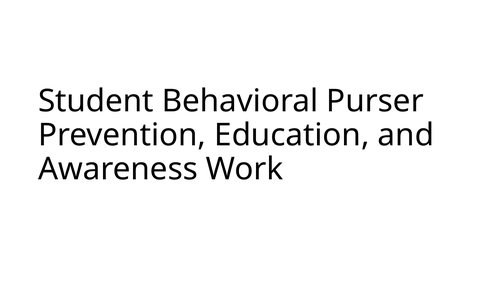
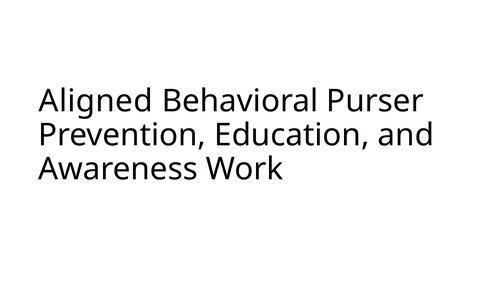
Student: Student -> Aligned (96, 101)
